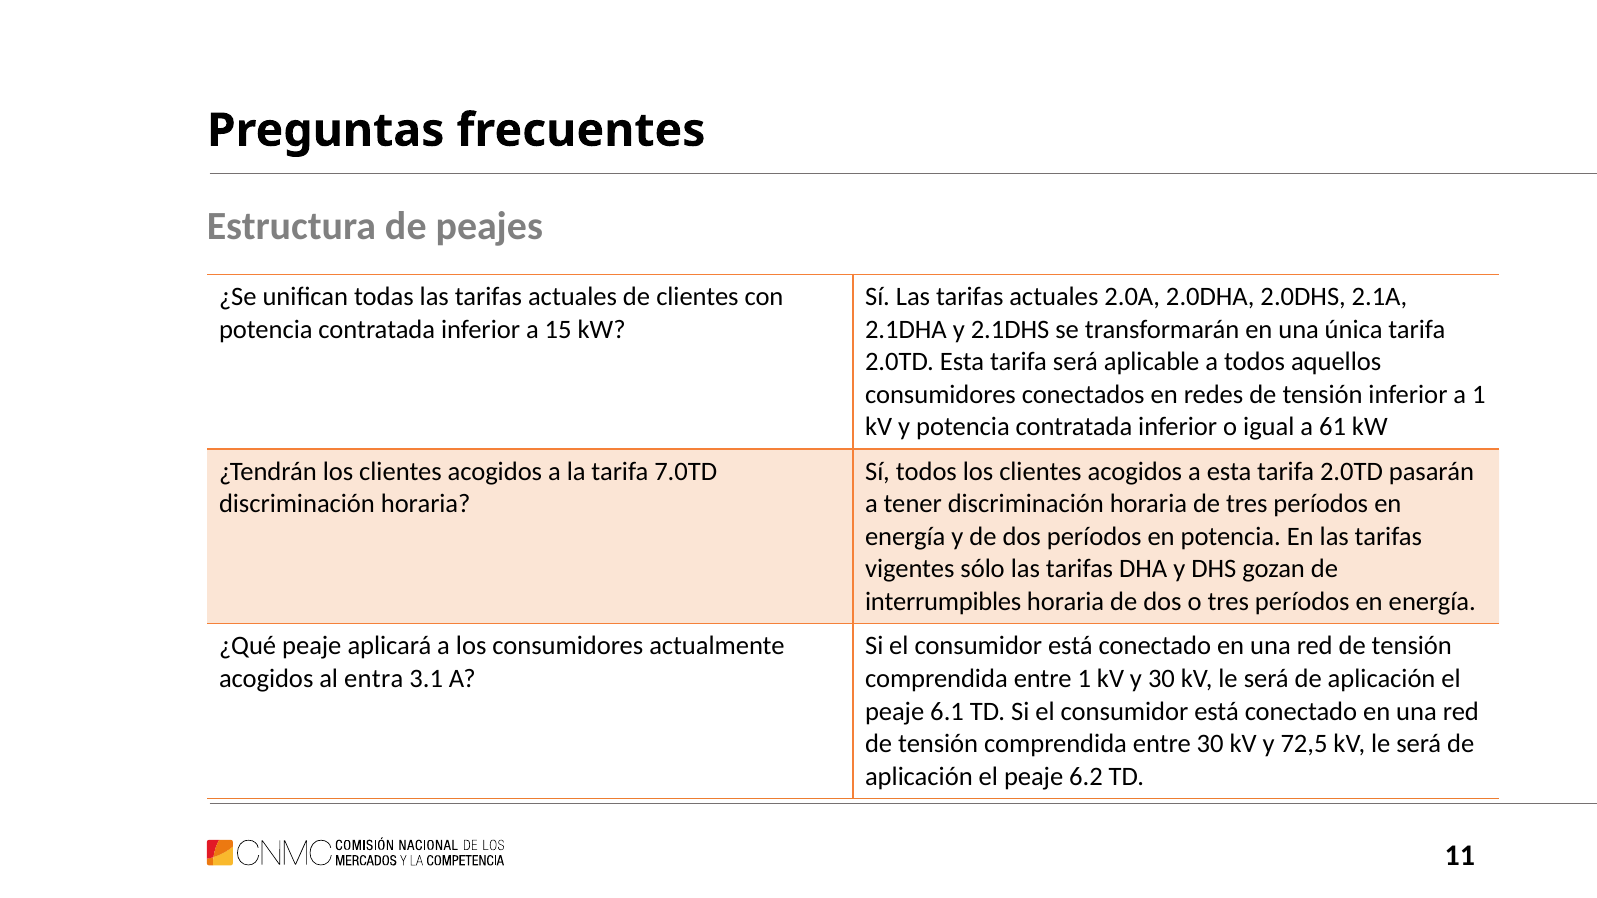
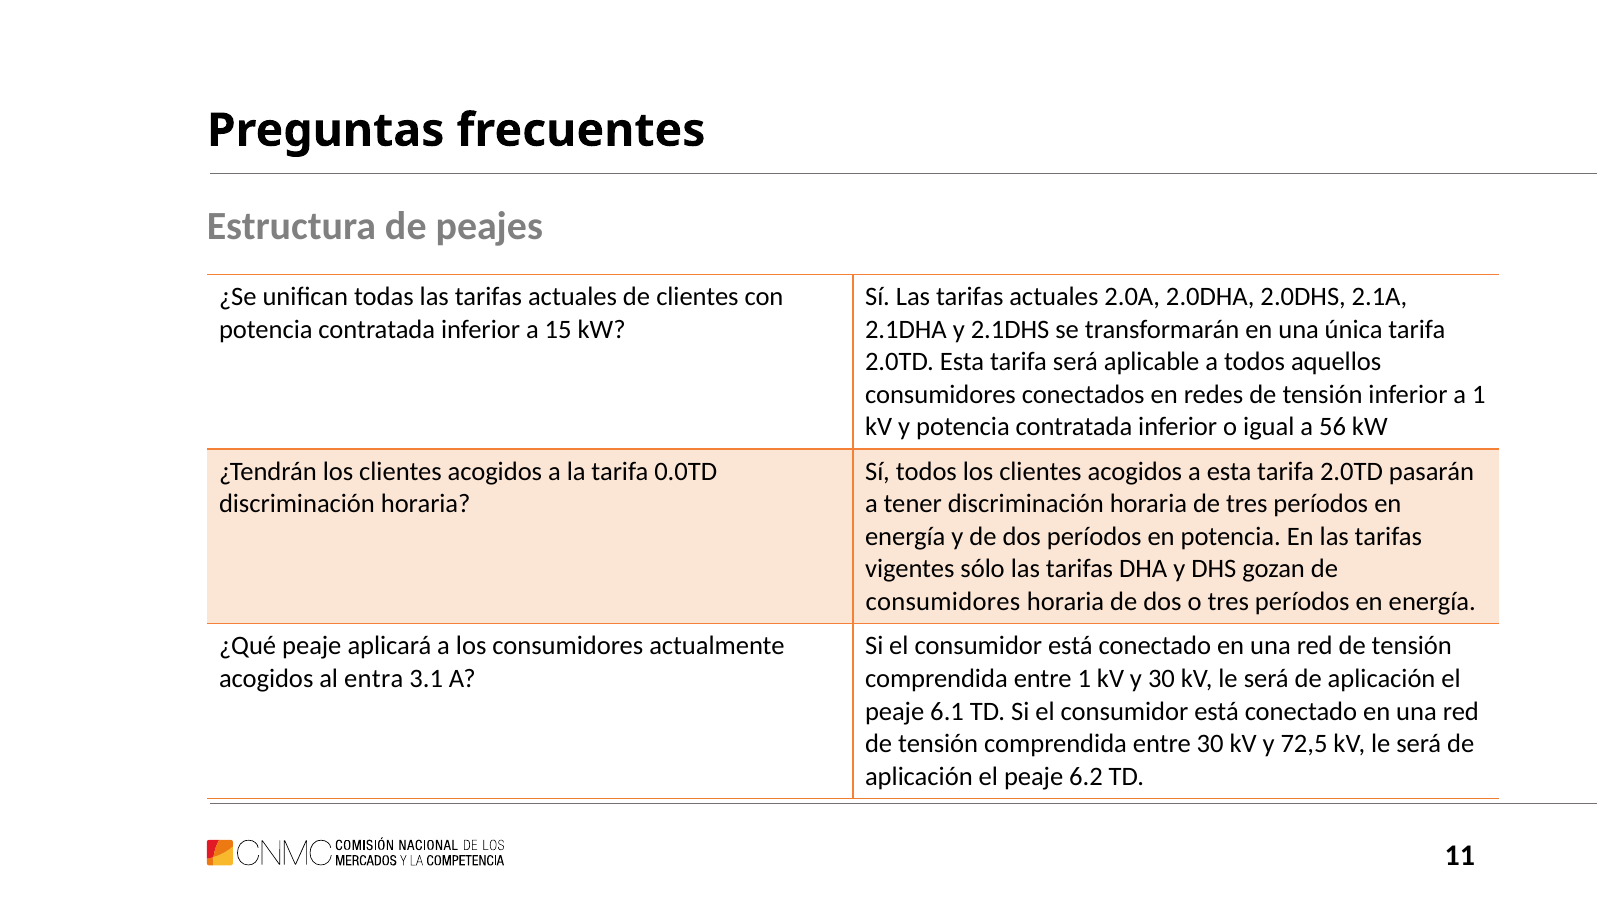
61: 61 -> 56 (1333, 427)
7.0TD: 7.0TD -> 0.0TD (686, 472)
interrumpibles: interrumpibles -> consumidores (943, 602)
